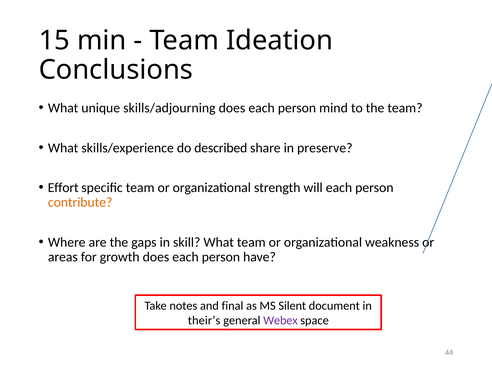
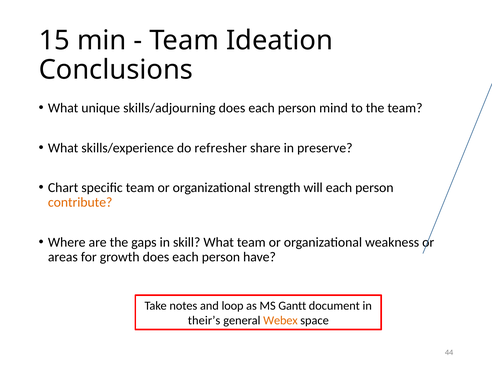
described: described -> refresher (221, 148)
Effort: Effort -> Chart (63, 188)
final: final -> loop (233, 306)
Silent: Silent -> Gantt (292, 306)
Webex colour: purple -> orange (280, 321)
